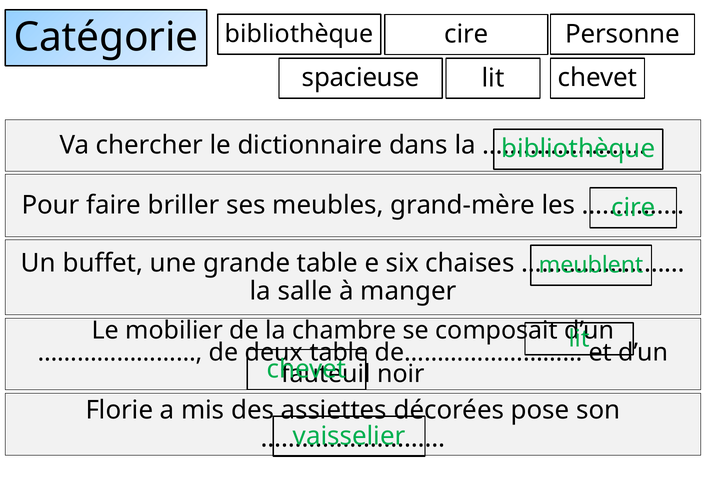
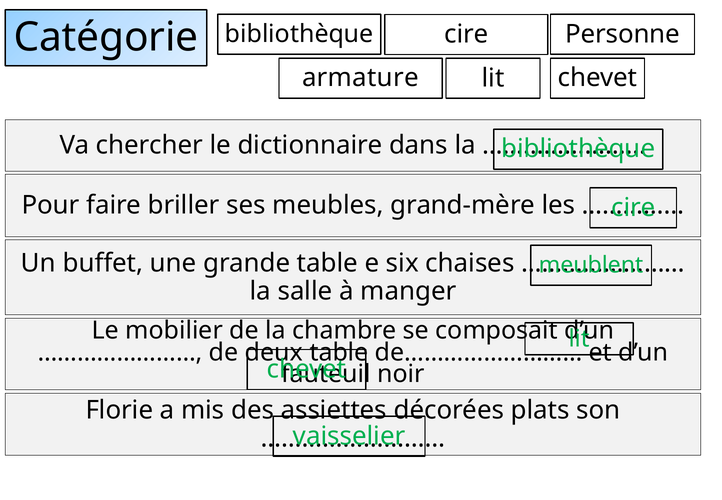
spacieuse: spacieuse -> armature (360, 78)
pose: pose -> plats (540, 410)
